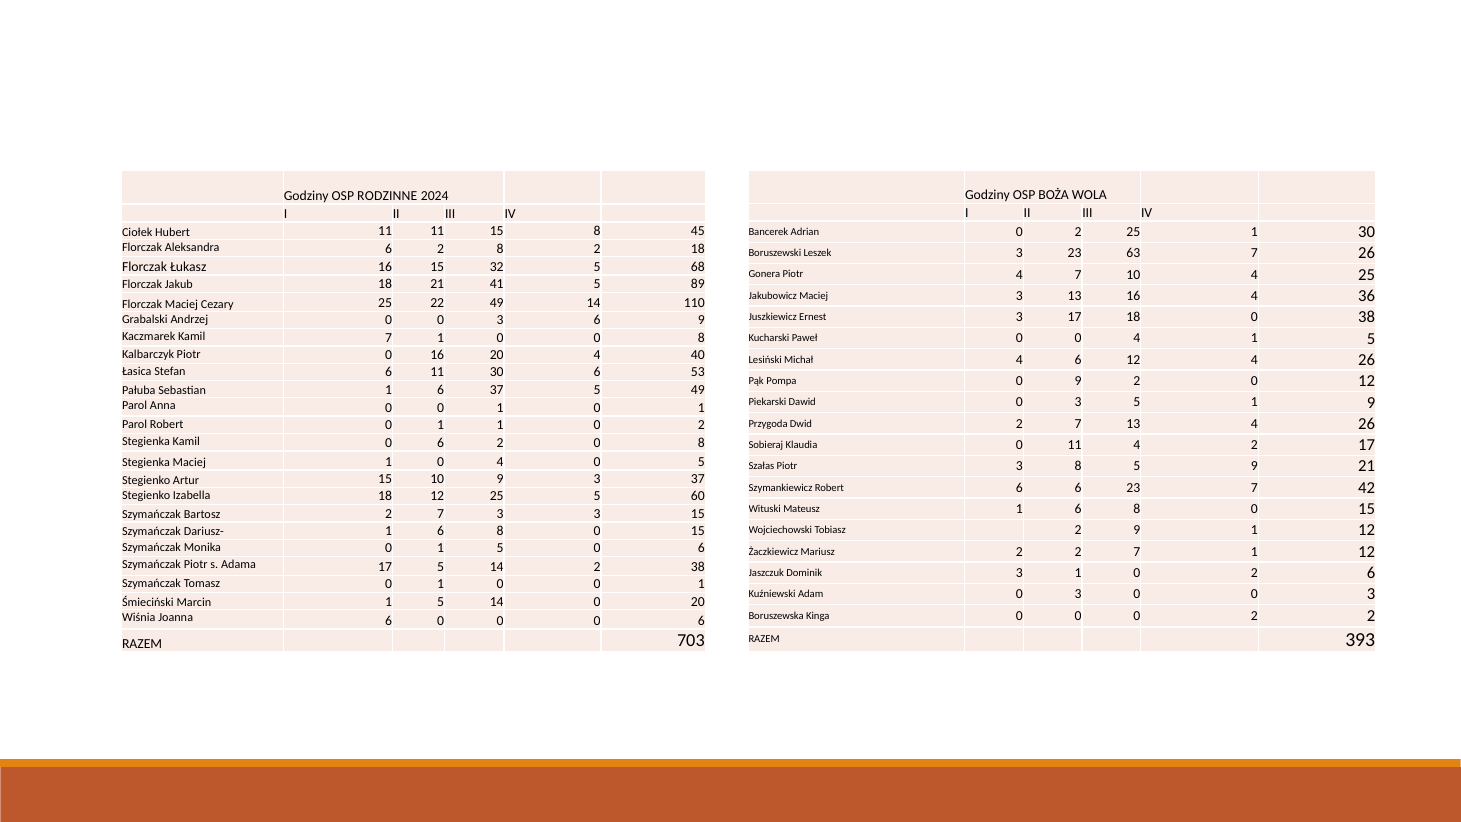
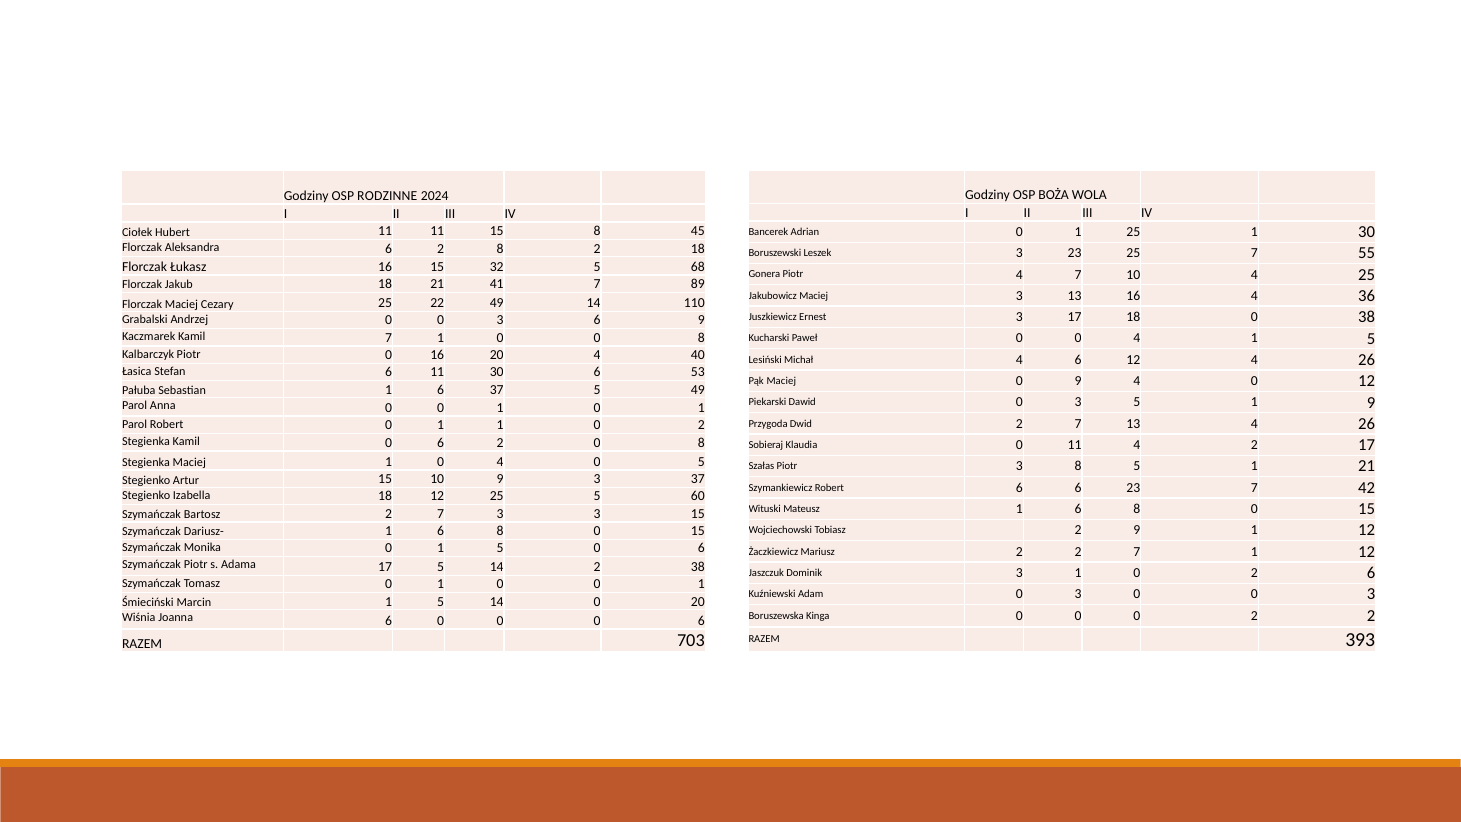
Adrian 0 2: 2 -> 1 (1078, 232)
23 63: 63 -> 25 (1133, 253)
7 26: 26 -> 55 (1367, 253)
41 5: 5 -> 7 (597, 284)
Pąk Pompa: Pompa -> Maciej (781, 381)
9 2: 2 -> 4 (1137, 381)
8 5 9: 9 -> 1 (1254, 466)
